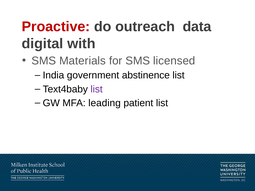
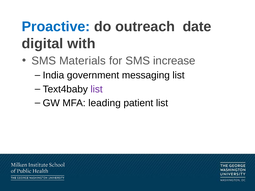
Proactive colour: red -> blue (56, 27)
data: data -> date (197, 27)
licensed: licensed -> increase (174, 61)
abstinence: abstinence -> messaging (146, 75)
